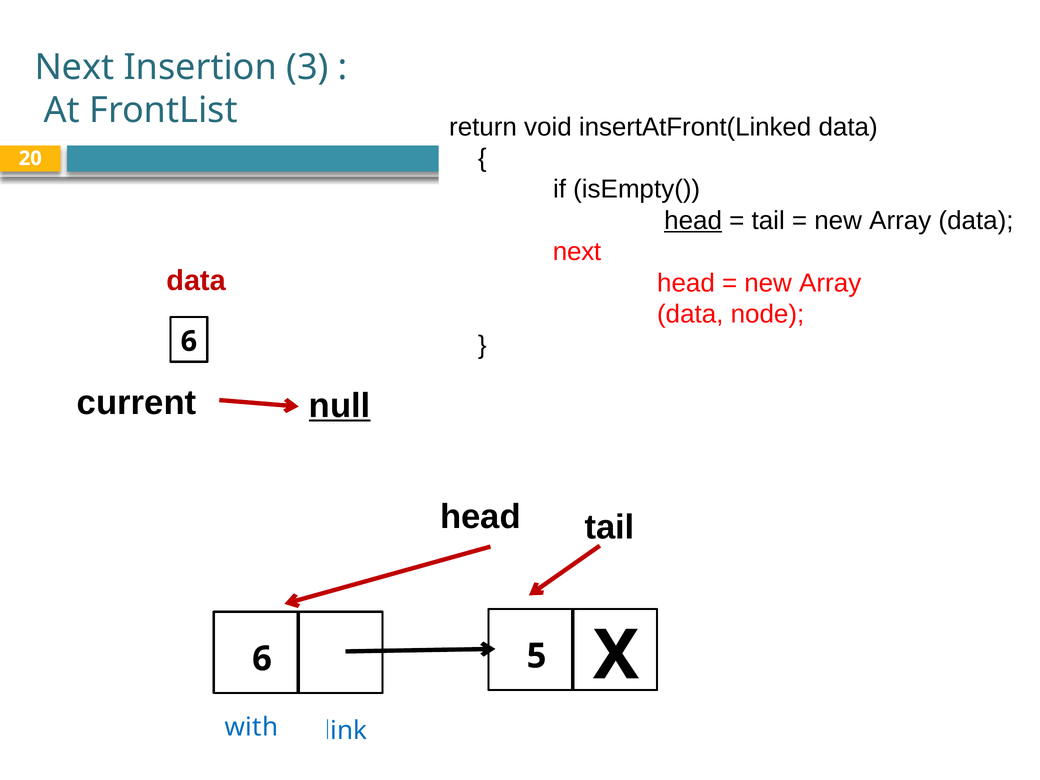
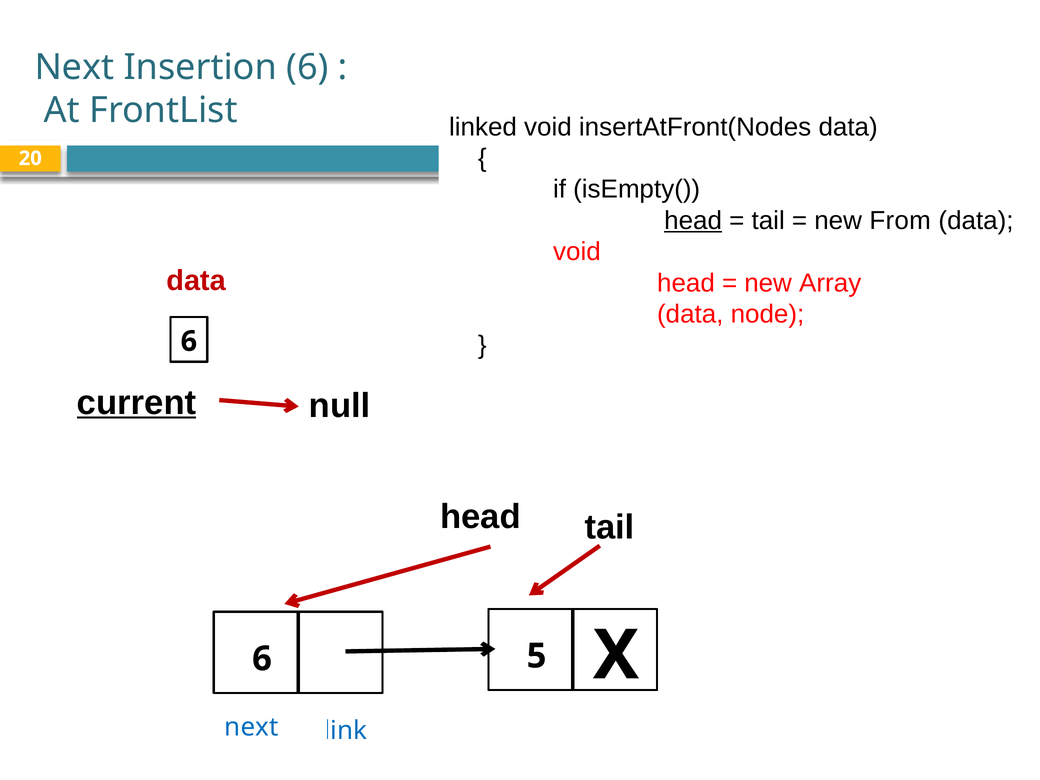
Insertion 3: 3 -> 6 (307, 67)
return: return -> linked (483, 127)
insertAtFront(Linked: insertAtFront(Linked -> insertAtFront(Nodes (695, 127)
Array: Array -> From (900, 221)
next: next -> void (577, 252)
current underline: none -> present (137, 403)
null underline: present -> none (340, 406)
with: with -> next (252, 727)
